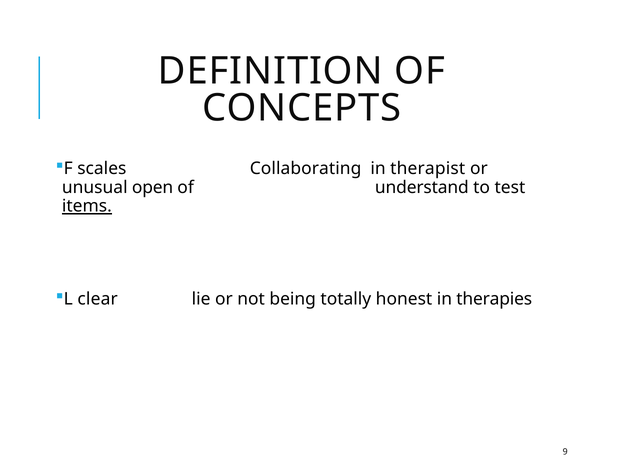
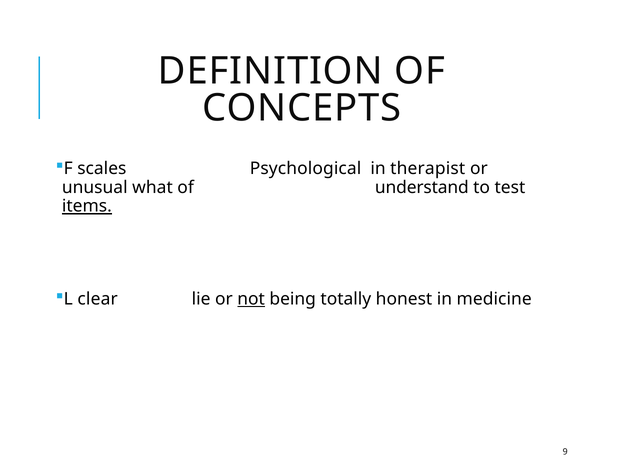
Collaborating: Collaborating -> Psychological (306, 169)
open: open -> what (153, 188)
not underline: none -> present (251, 299)
therapies: therapies -> medicine (494, 299)
